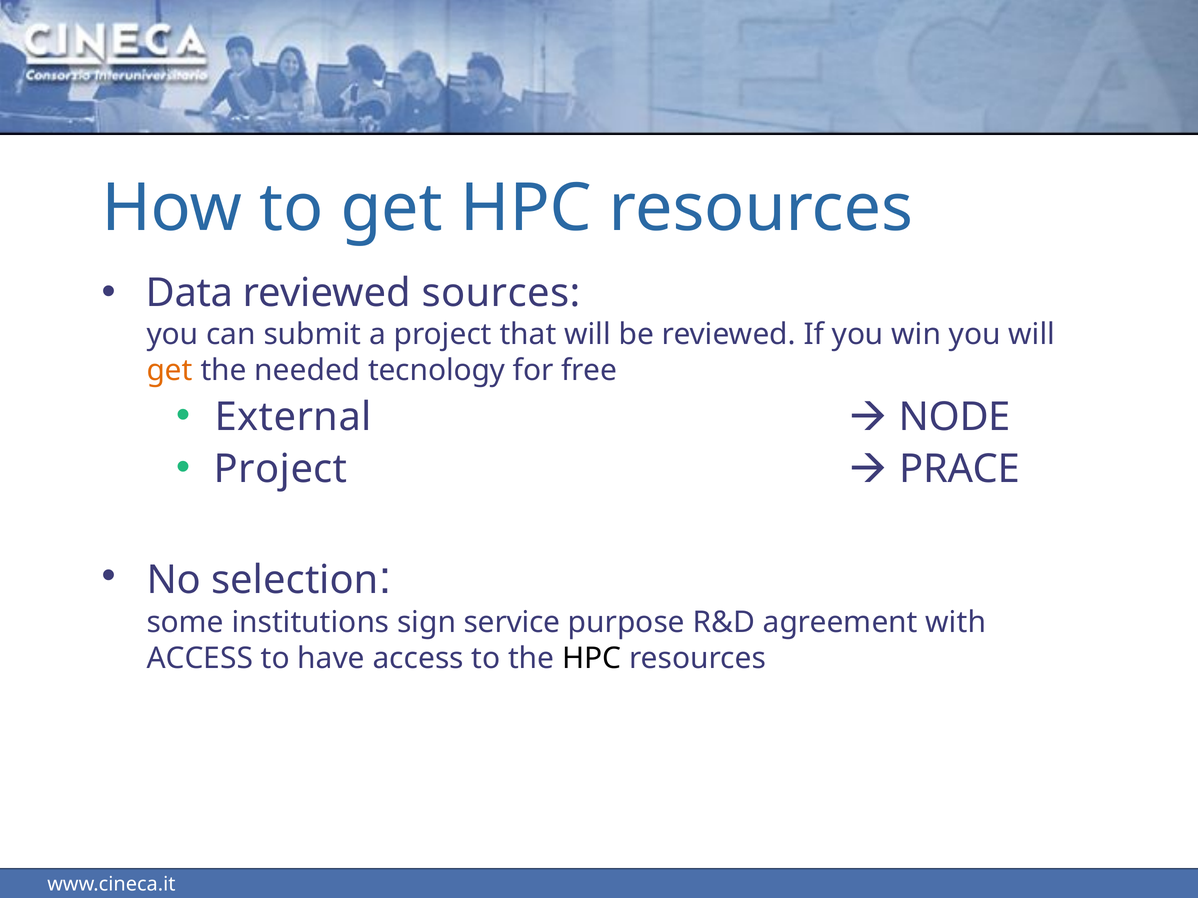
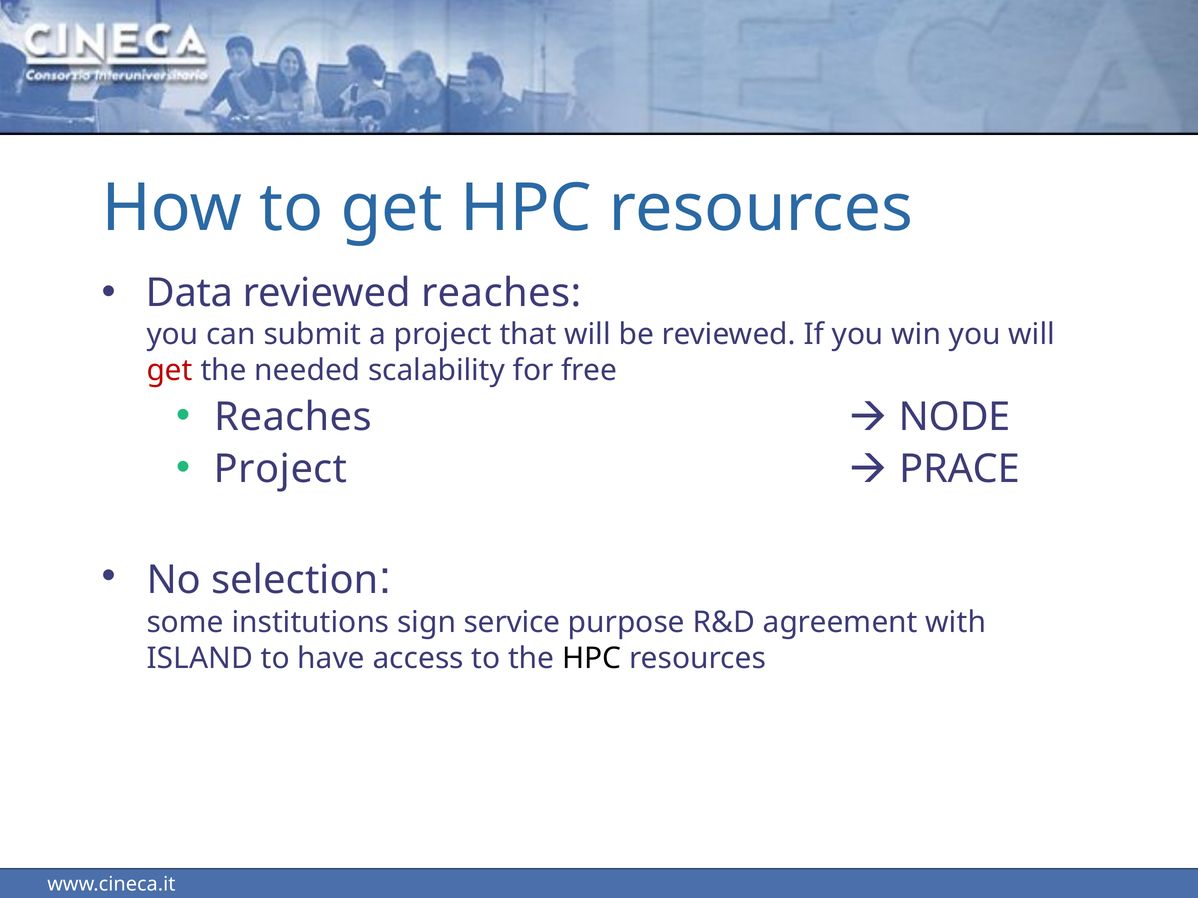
reviewed sources: sources -> reaches (501, 293)
get colour: orange -> red (170, 371)
tecnology: tecnology -> scalability (437, 371)
External: External -> Reaches (293, 417)
ACCESS: ACCESS -> ISLAND (200, 659)
